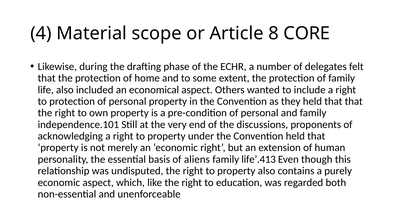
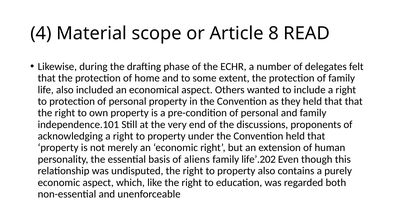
CORE: CORE -> READ (307, 33)
life’.413: life’.413 -> life’.202 (259, 160)
